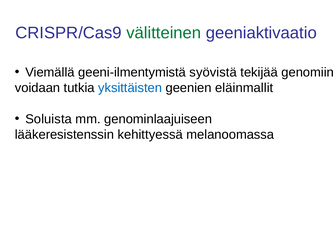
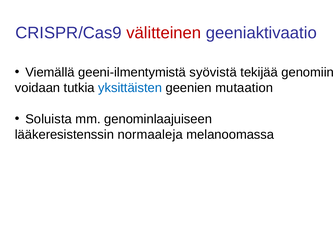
välitteinen colour: green -> red (164, 33)
eläinmallit: eläinmallit -> mutaation (244, 88)
kehittyessä: kehittyessä -> normaaleja (150, 134)
